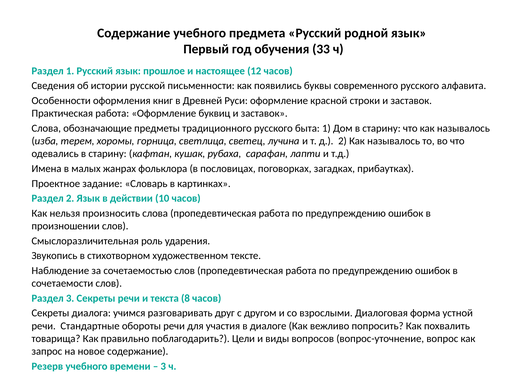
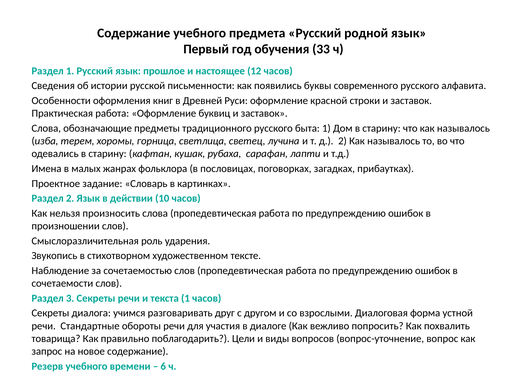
текста 8: 8 -> 1 (185, 298)
3: 3 -> 6 (163, 366)
